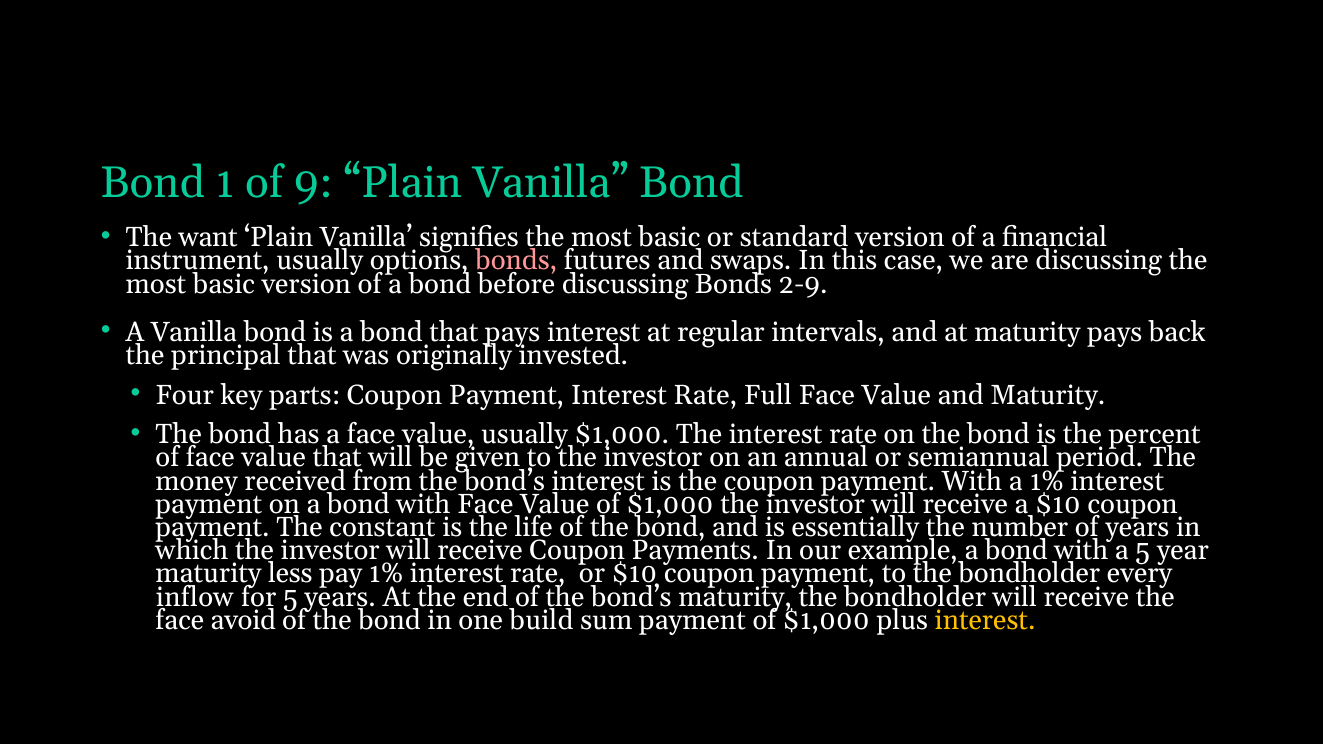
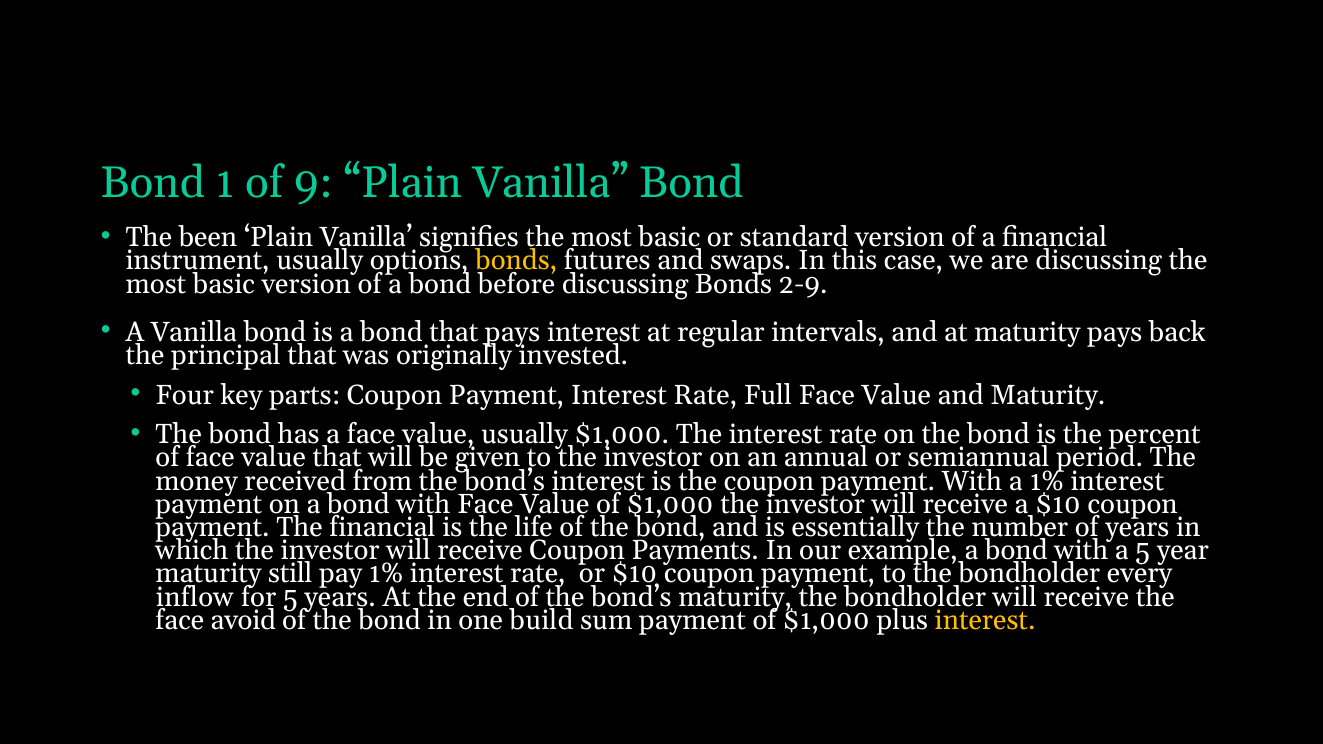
want: want -> been (208, 238)
bonds colour: pink -> yellow (516, 261)
The constant: constant -> financial (382, 528)
less: less -> still (290, 574)
